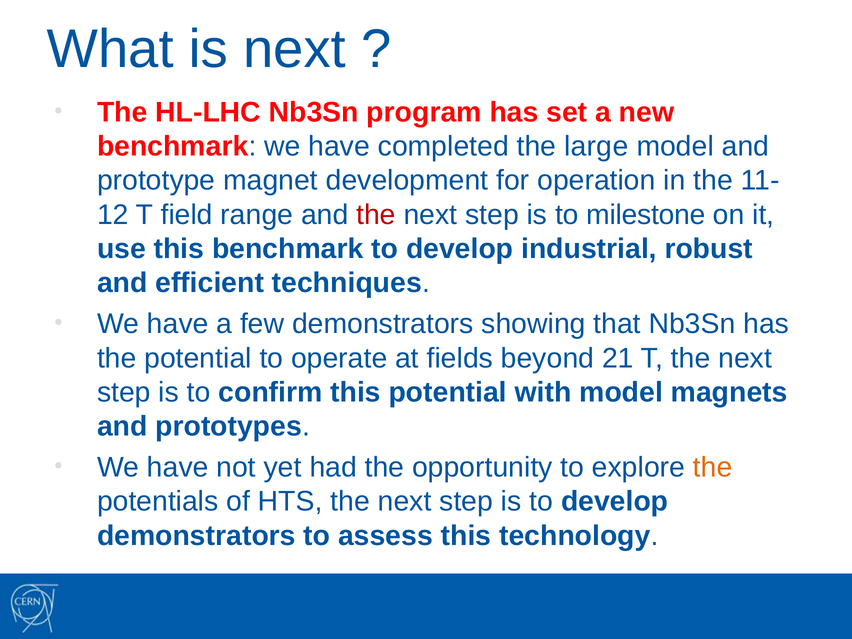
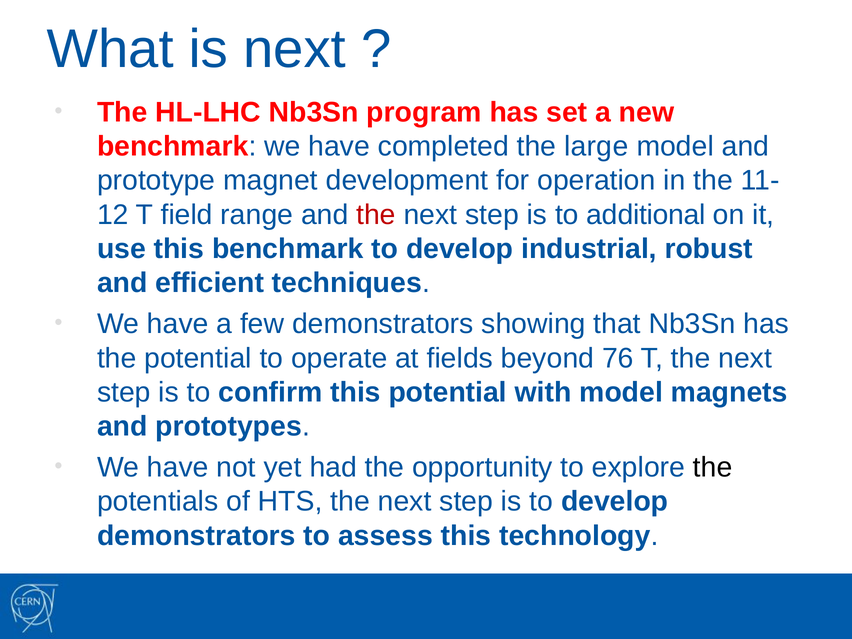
milestone: milestone -> additional (646, 215)
21: 21 -> 76 (618, 358)
the colour: orange -> black (713, 467)
